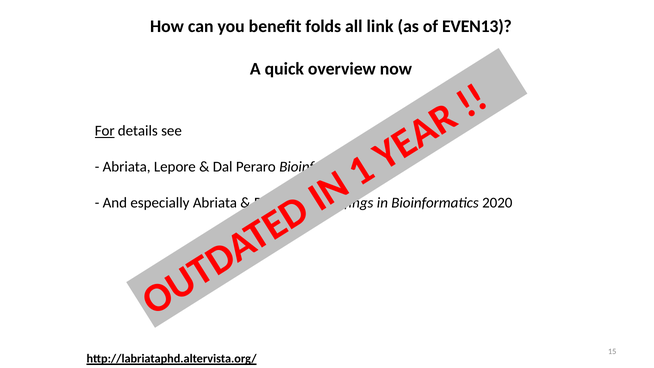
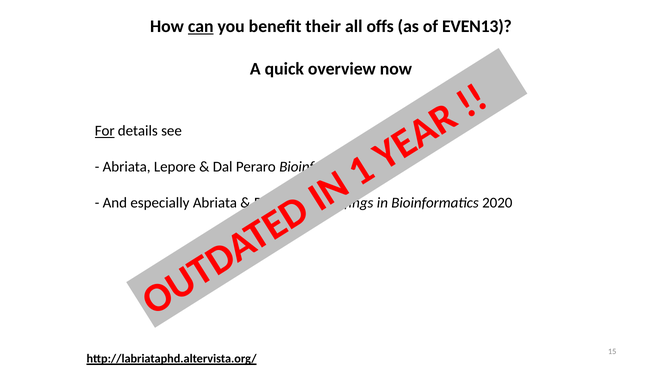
can underline: none -> present (201, 27)
folds: folds -> their (323, 27)
link: link -> offs (380, 27)
